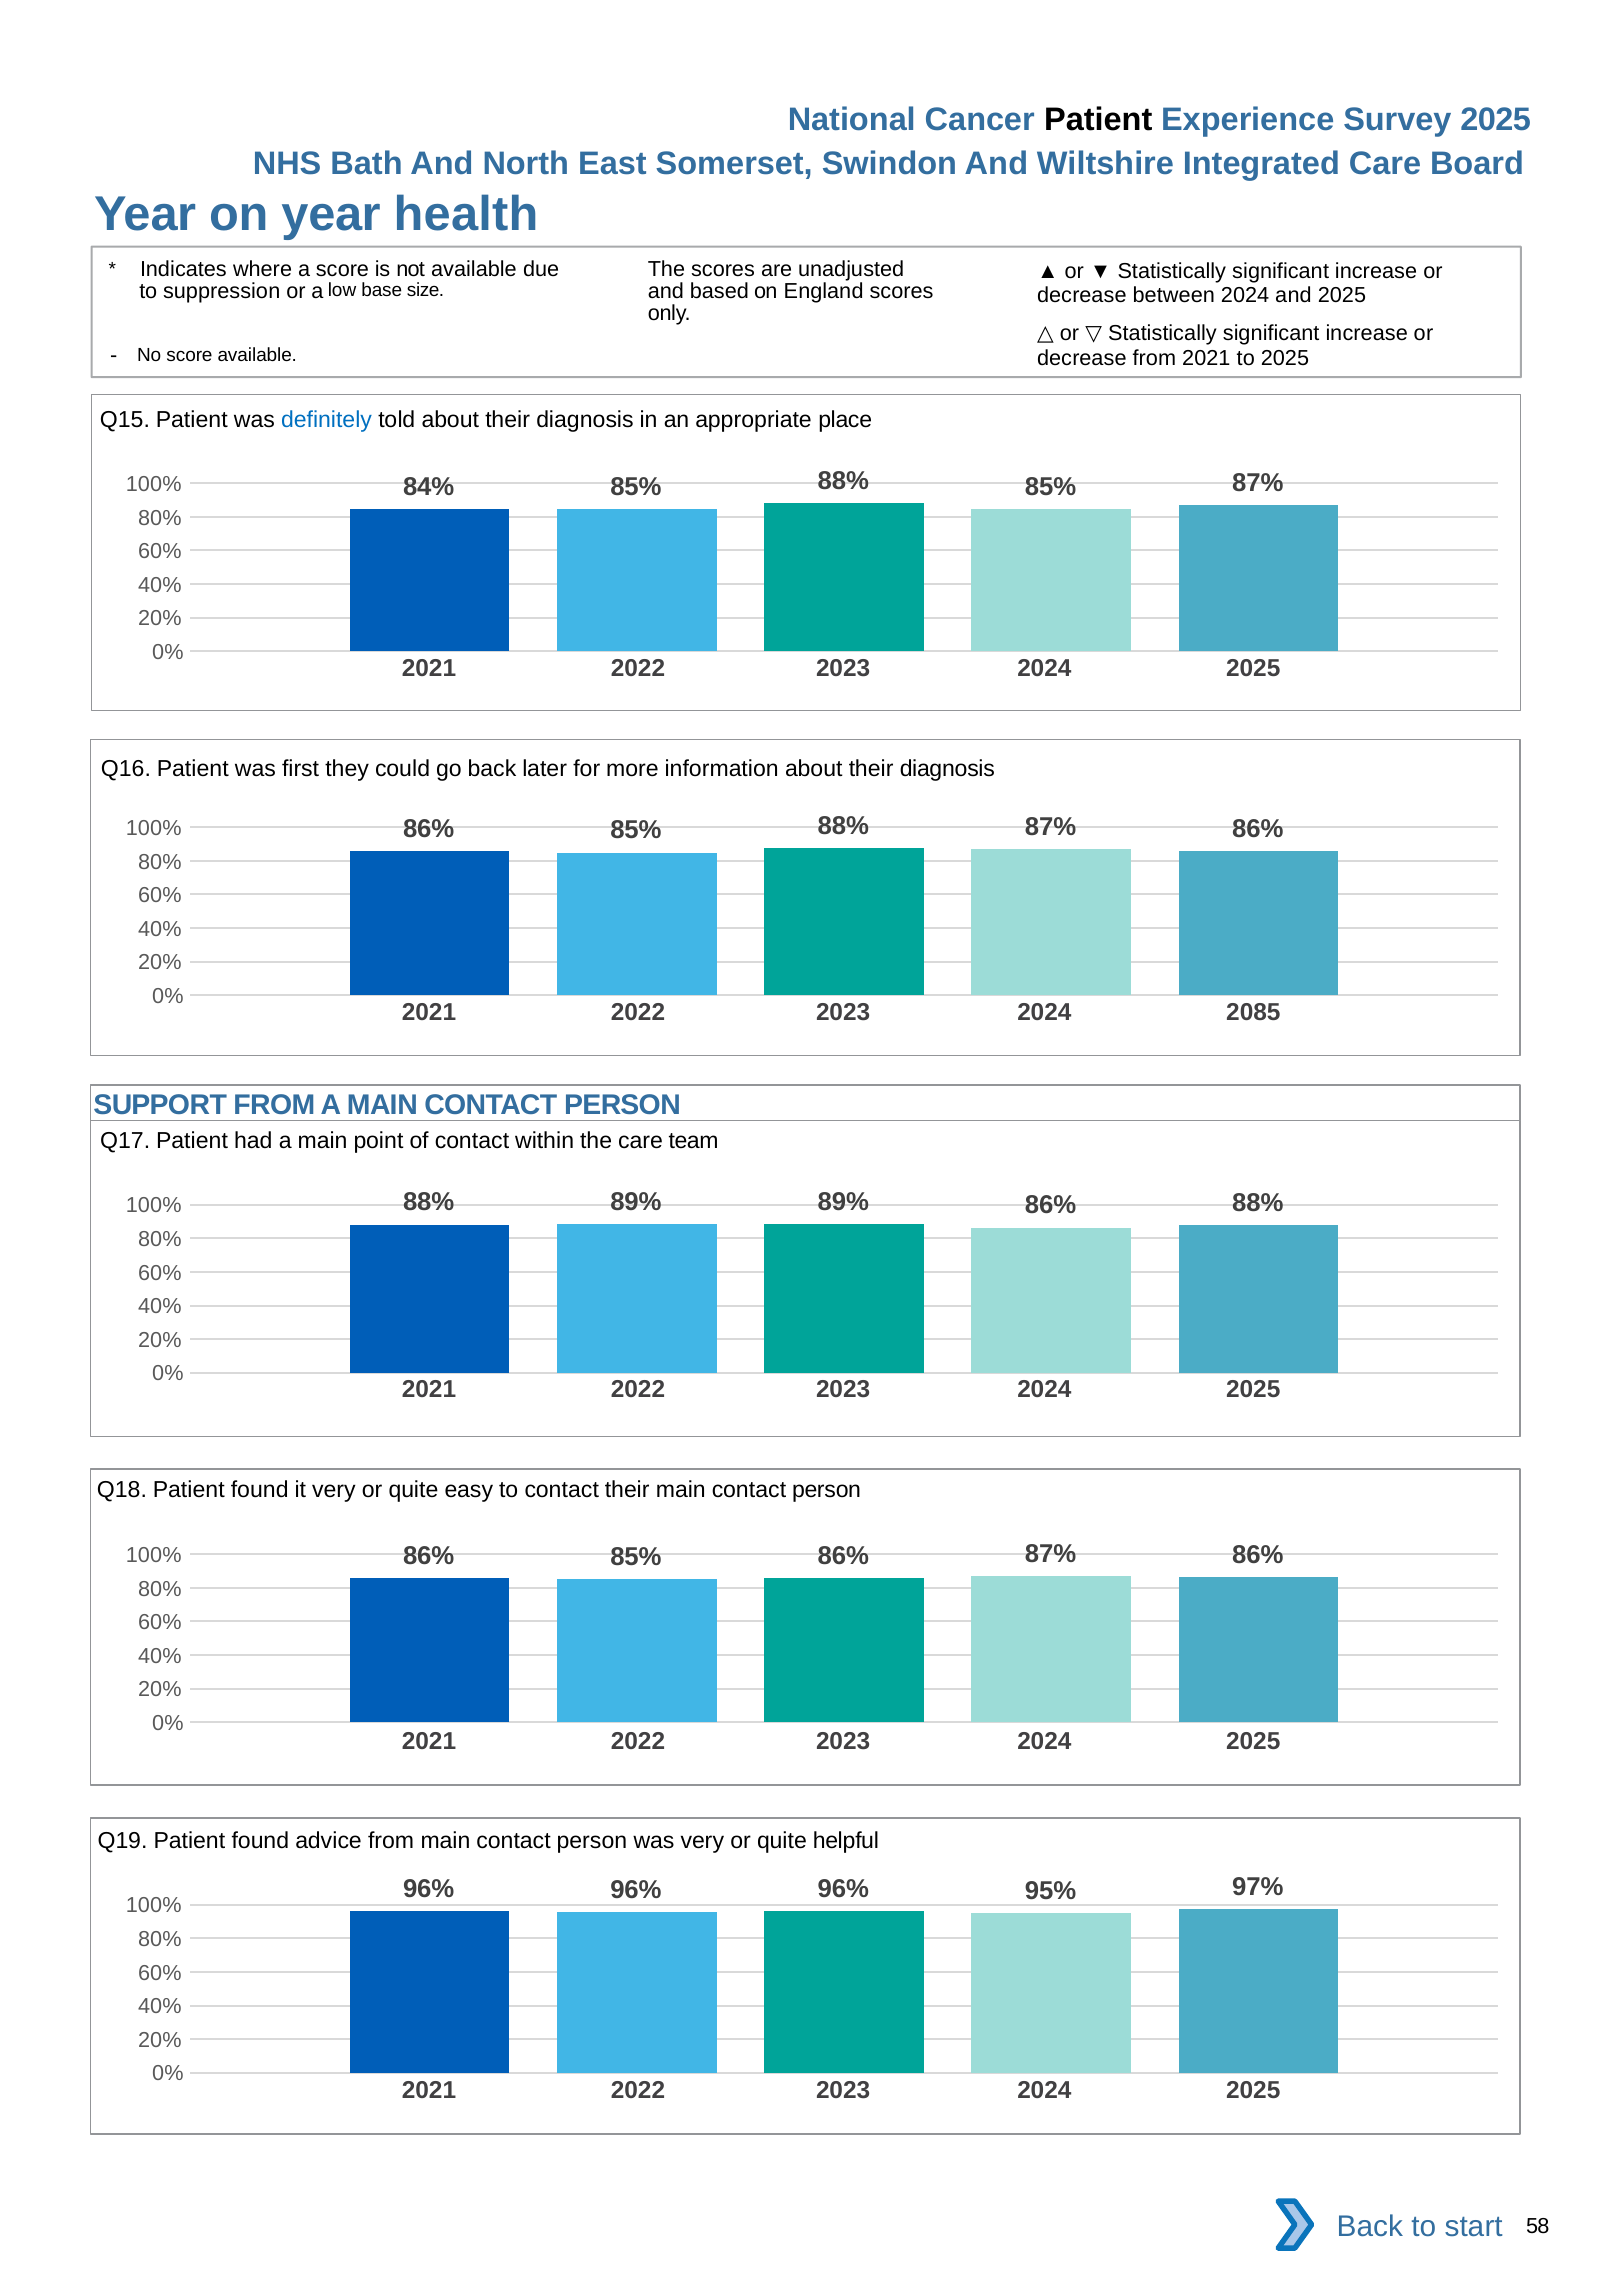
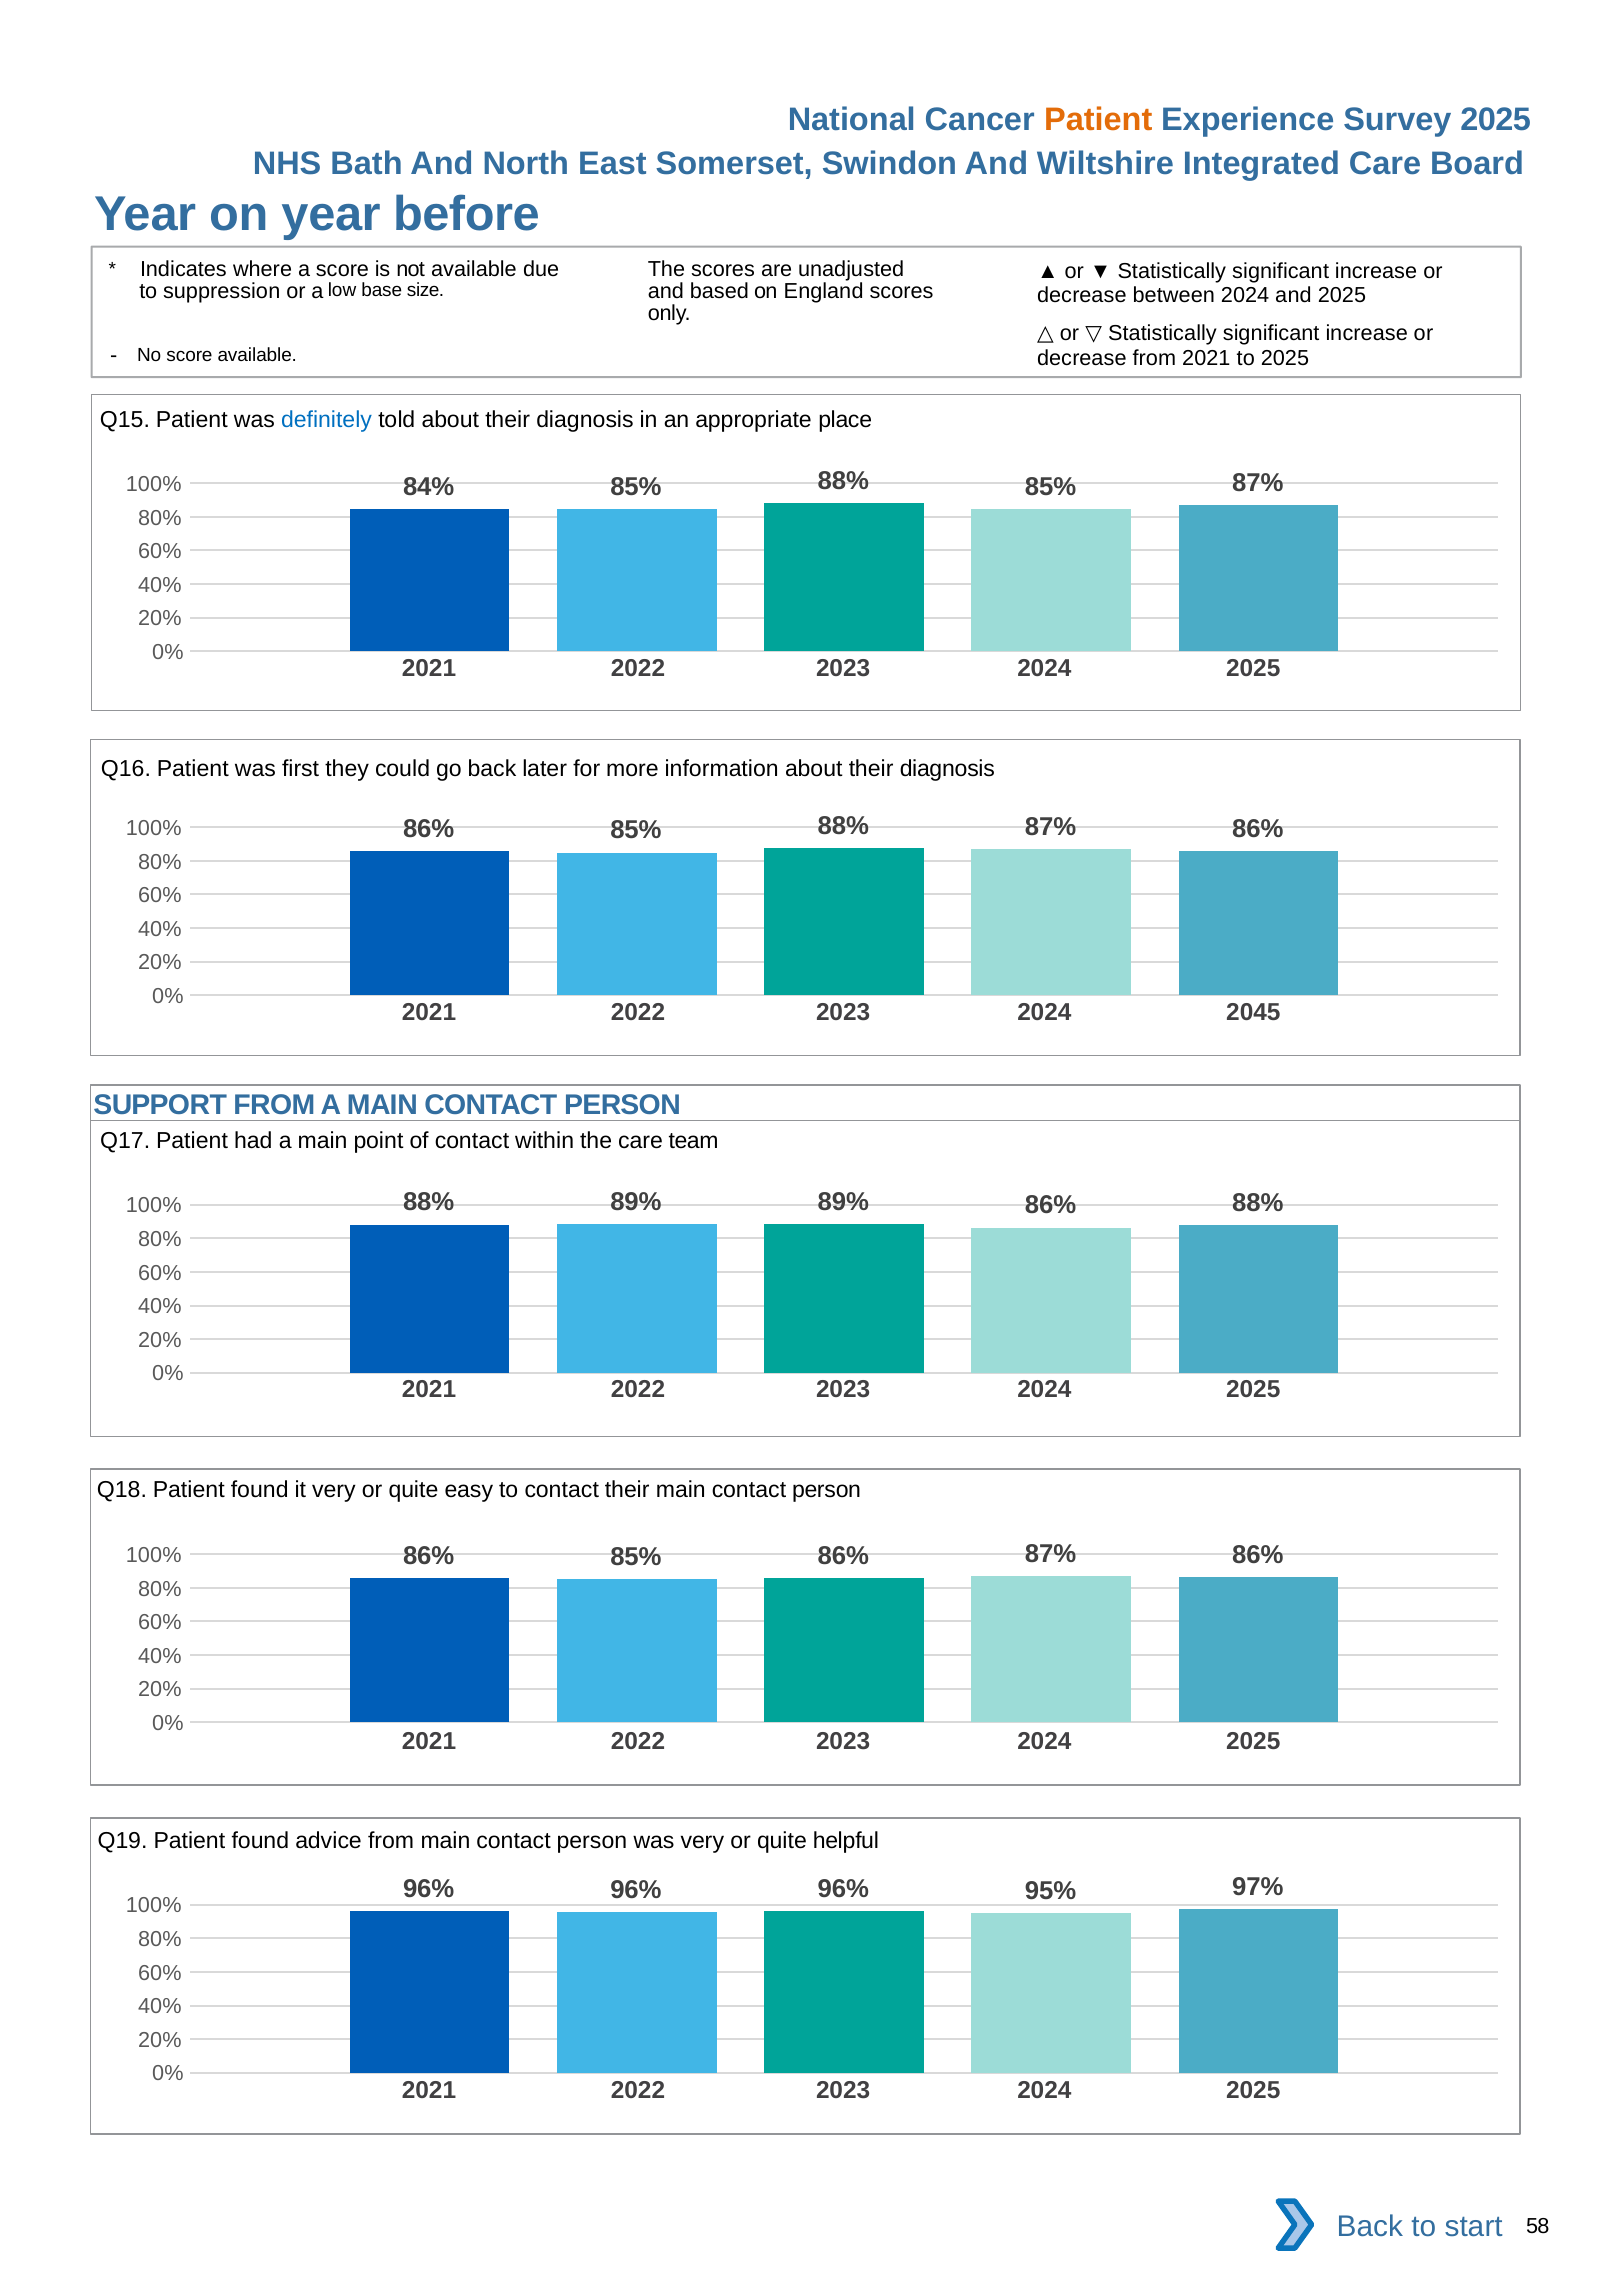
Patient colour: black -> orange (1098, 120)
health: health -> before (466, 214)
2085: 2085 -> 2045 (1253, 1012)
